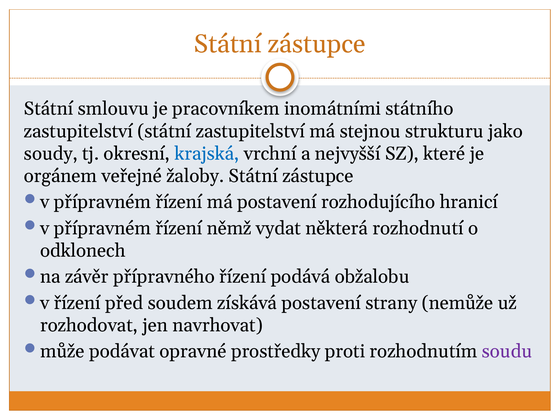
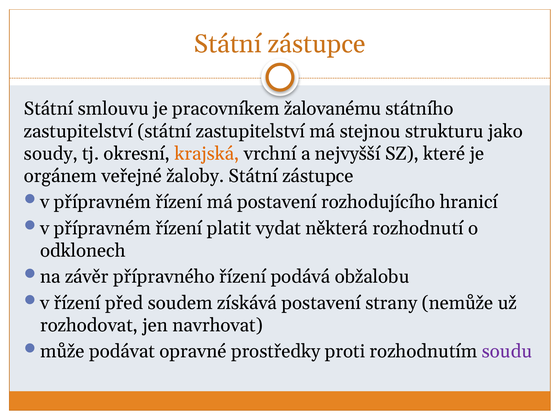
inomátními: inomátními -> žalovanému (333, 109)
krajská colour: blue -> orange (207, 154)
němž: němž -> platit (229, 228)
